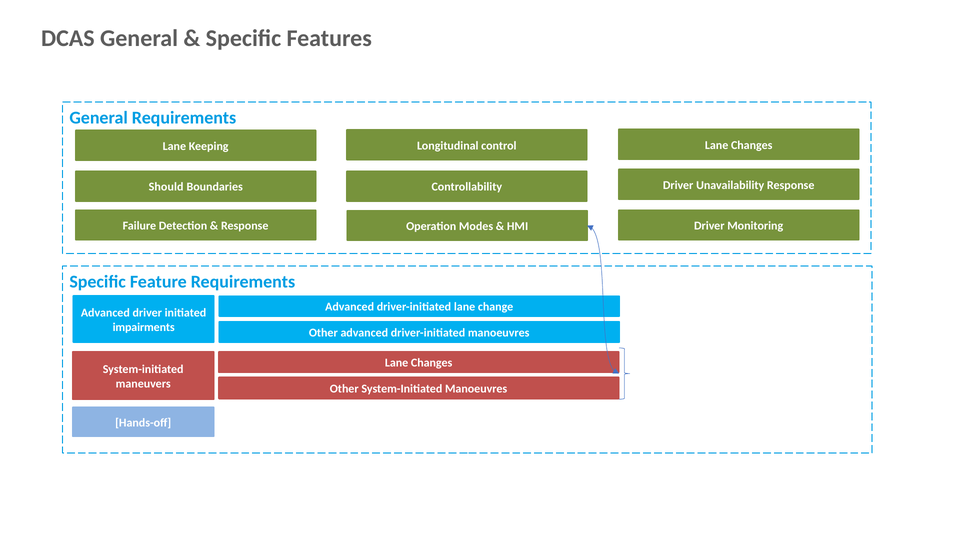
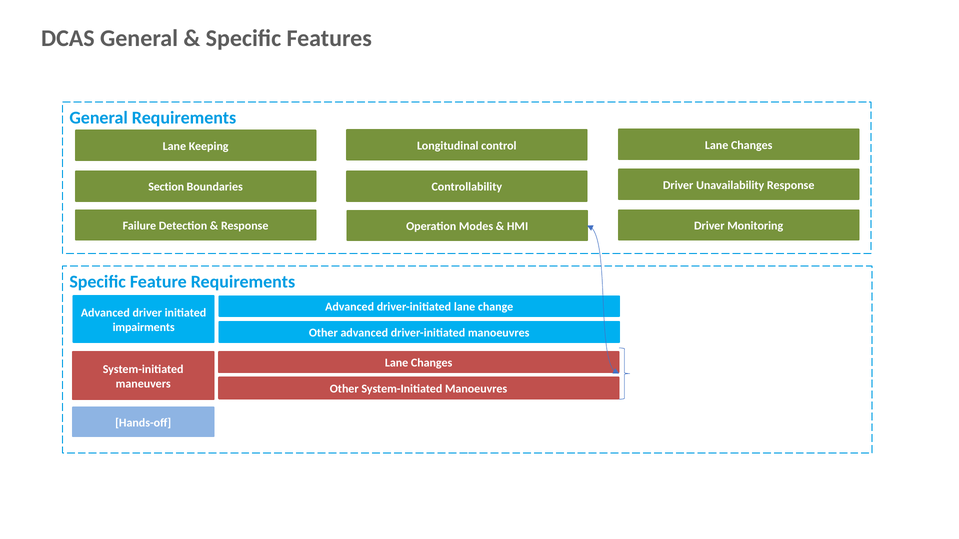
Should: Should -> Section (166, 187)
